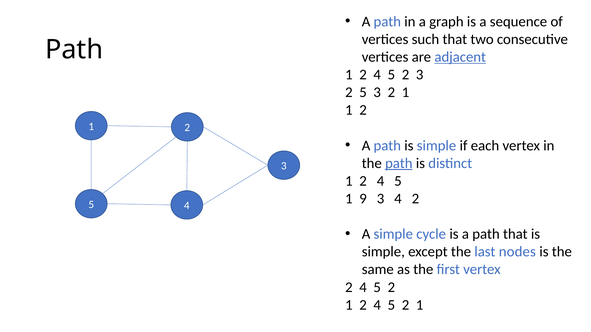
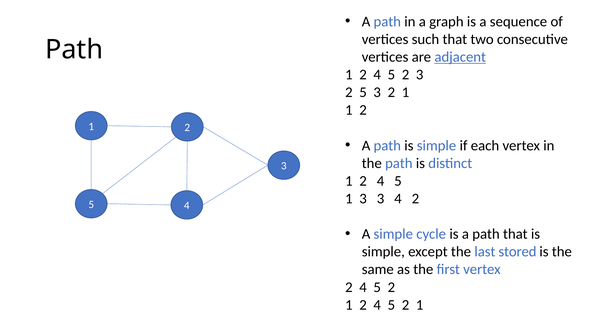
path underline: present -> none (399, 163)
1 9: 9 -> 3 (363, 199)
nodes: nodes -> stored (517, 252)
